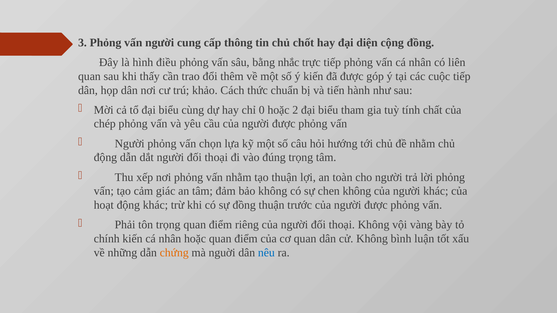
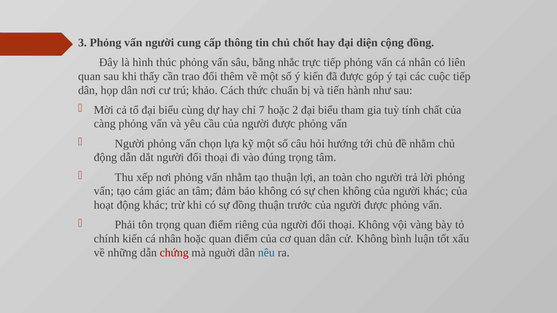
điều: điều -> thúc (166, 62)
0: 0 -> 7 (262, 110)
chép: chép -> càng (105, 124)
chứng colour: orange -> red (174, 253)
